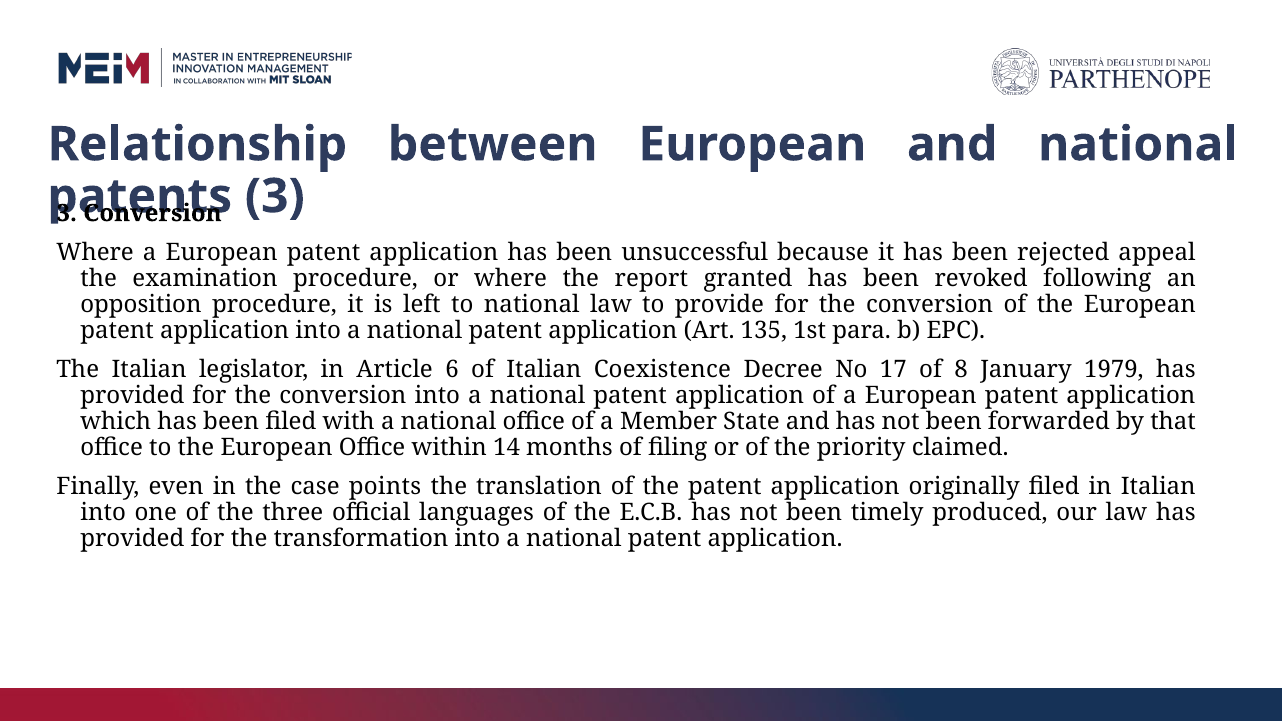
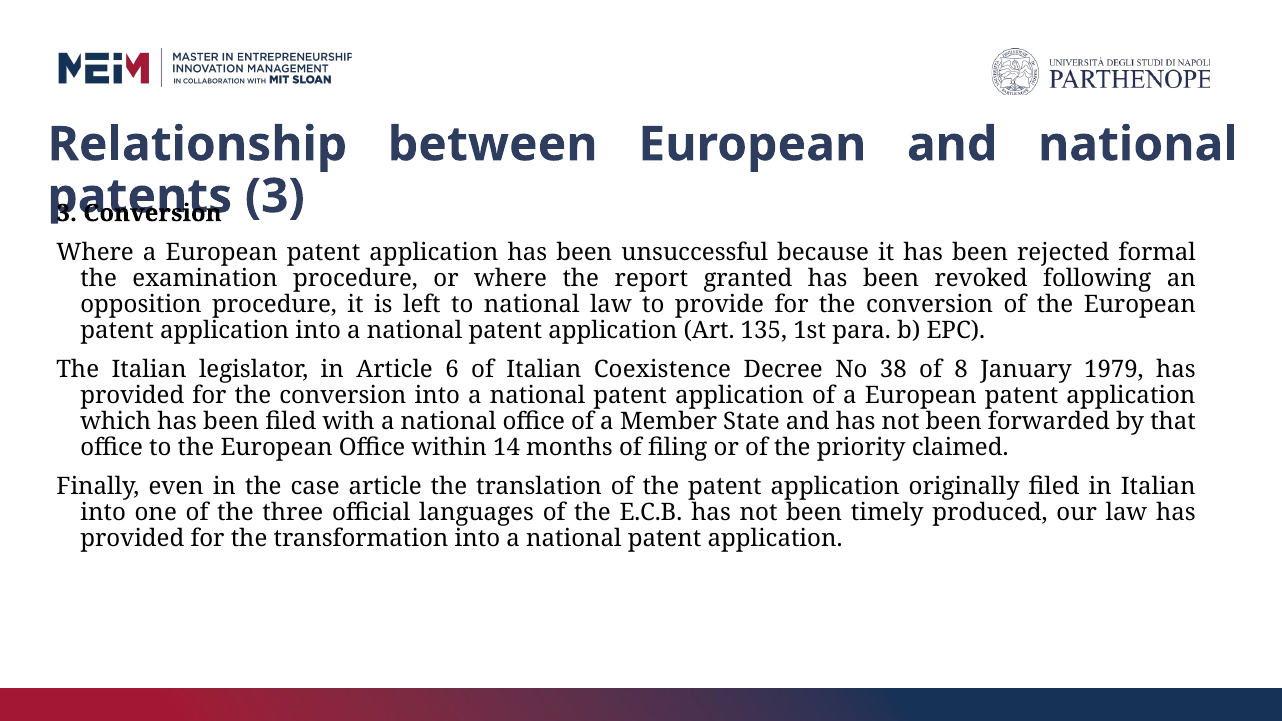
appeal: appeal -> formal (1157, 253)
17: 17 -> 38 (893, 370)
case points: points -> article (385, 487)
